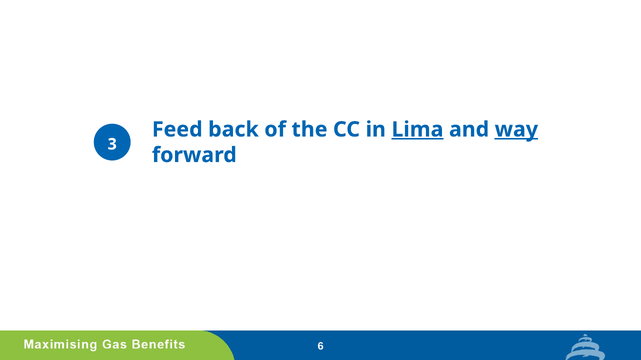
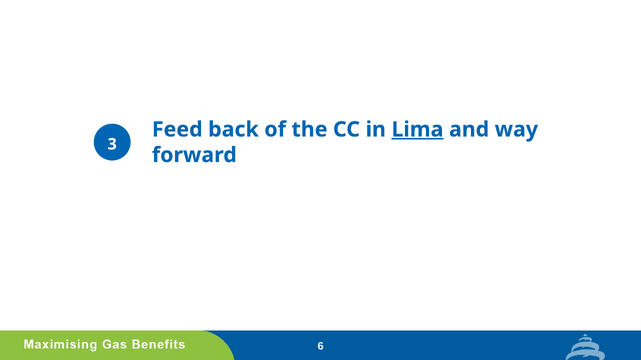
way underline: present -> none (516, 130)
